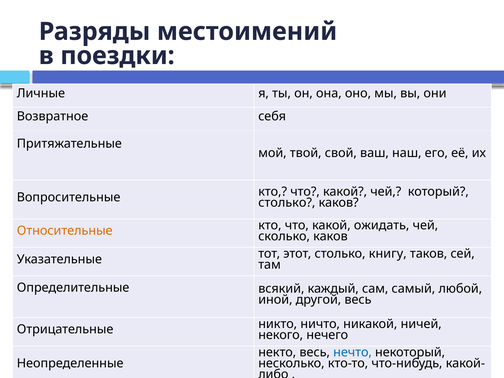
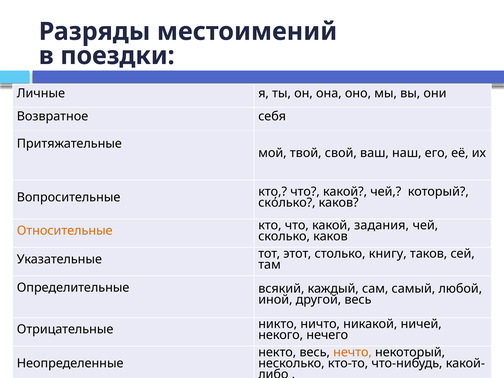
столько: столько -> скόлько (287, 203)
ожидать: ожидать -> задания (382, 225)
нечто colour: blue -> orange (353, 352)
